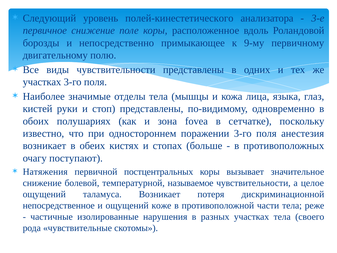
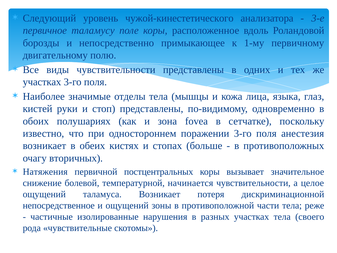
полей-кинестетического: полей-кинестетического -> чужой-кинестетического (179, 18)
первичное снижение: снижение -> таламусу (93, 31)
9-му: 9-му -> 1-му (254, 43)
поступают: поступают -> вторичных (76, 158)
называемое: называемое -> начинается (190, 183)
коже: коже -> зоны (161, 205)
